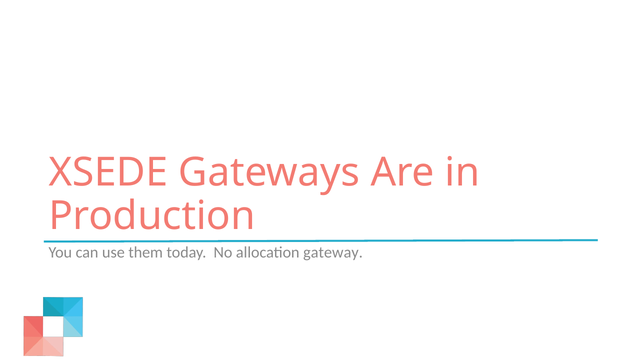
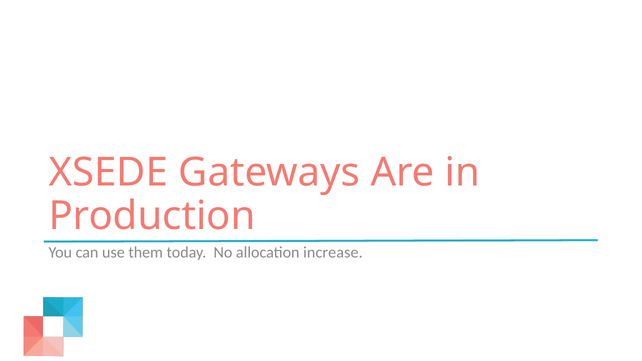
gateway: gateway -> increase (333, 253)
